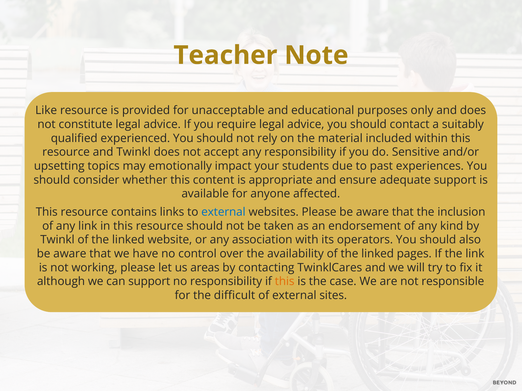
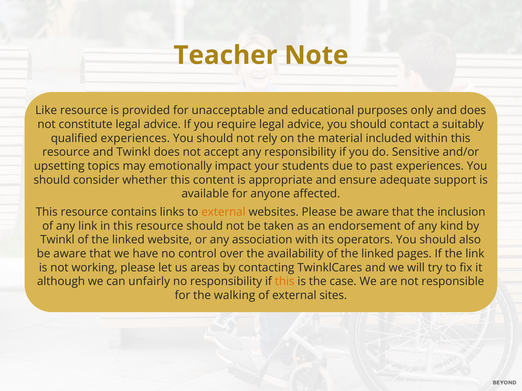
qualified experienced: experienced -> experiences (135, 138)
external colour: blue -> orange (223, 212)
can support: support -> unfairly (149, 282)
difficult: difficult -> walking (235, 296)
